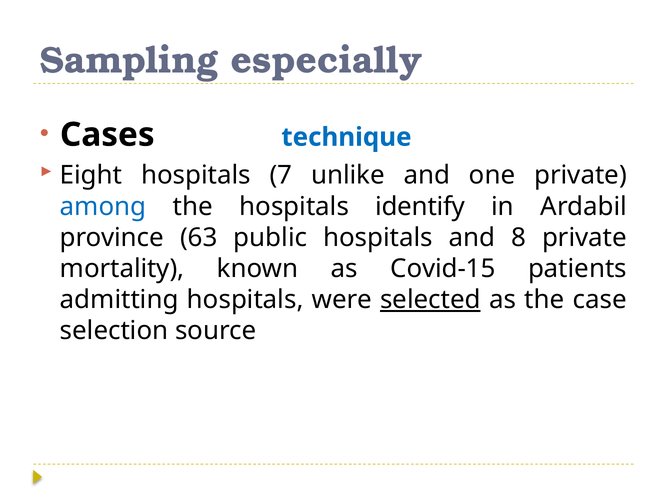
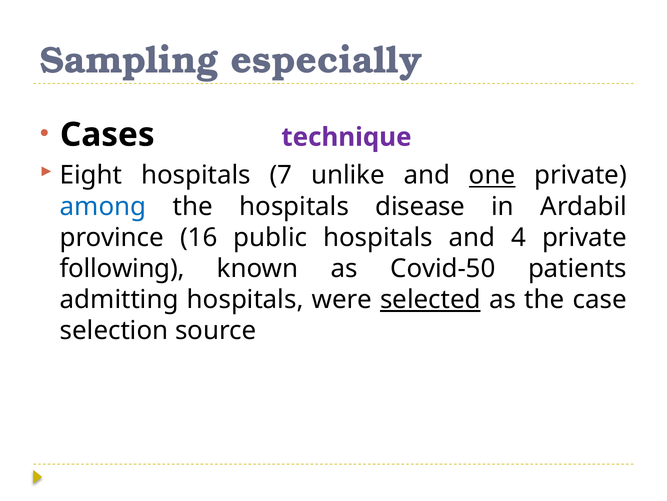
technique colour: blue -> purple (346, 137)
one underline: none -> present (492, 175)
identify: identify -> disease (420, 206)
63: 63 -> 16 (199, 237)
8: 8 -> 4 (519, 237)
mortality: mortality -> following (122, 268)
Covid-15: Covid-15 -> Covid-50 (443, 268)
